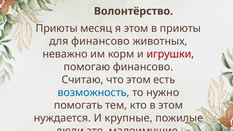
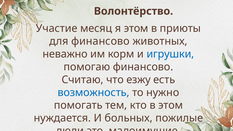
Приюты: Приюты -> Участие (57, 28)
игрушки colour: red -> blue (170, 54)
что этом: этом -> езжу (139, 80)
И крупные: крупные -> больных (129, 118)
